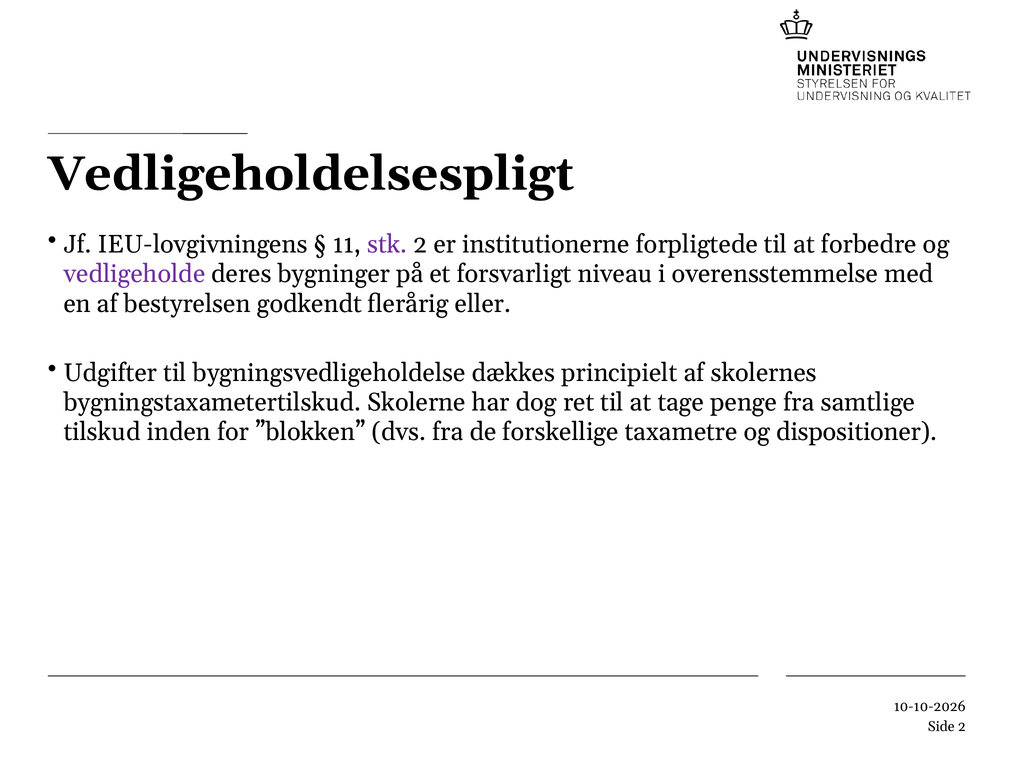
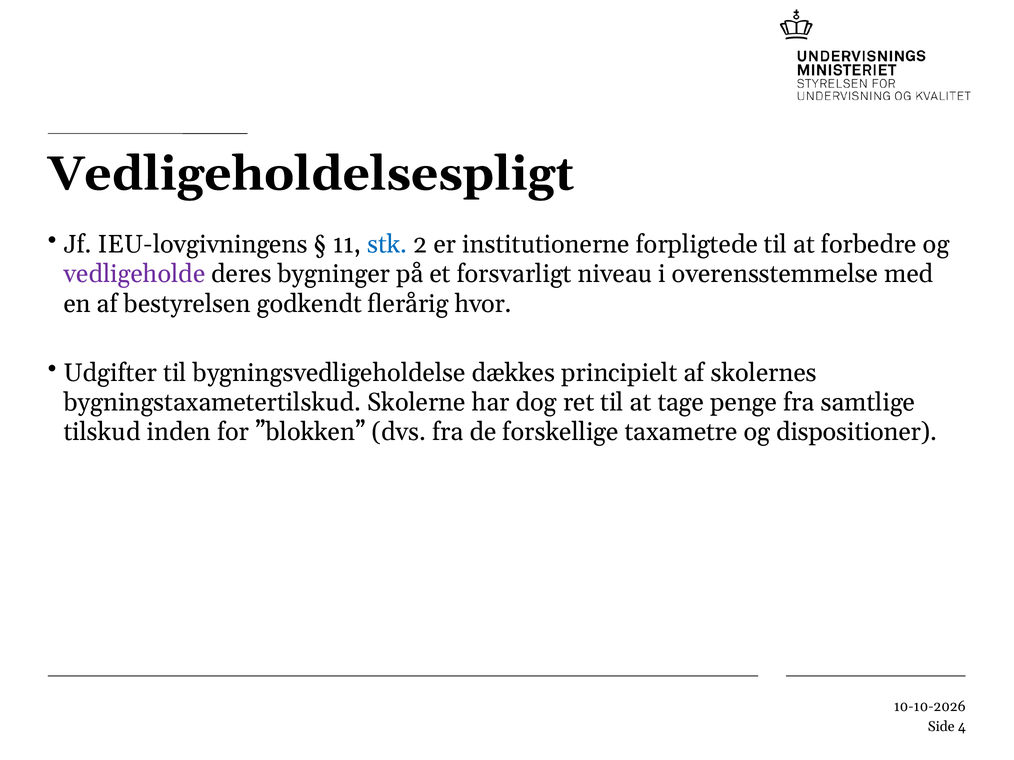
stk colour: purple -> blue (387, 245)
eller: eller -> hvor (483, 304)
Side 2: 2 -> 4 (962, 727)
